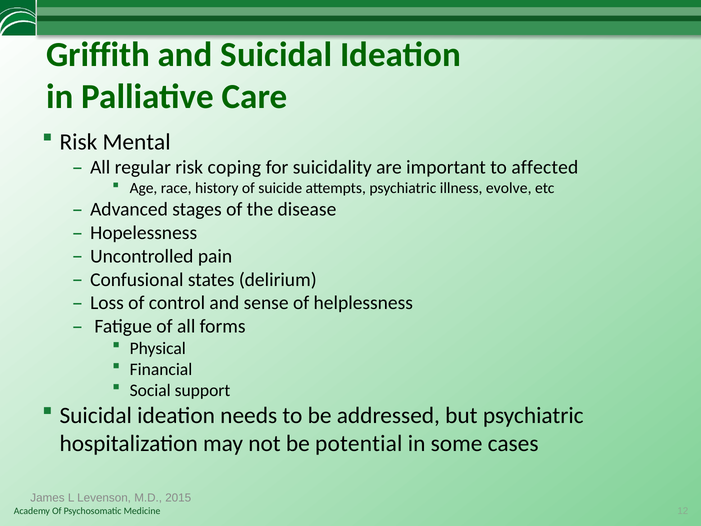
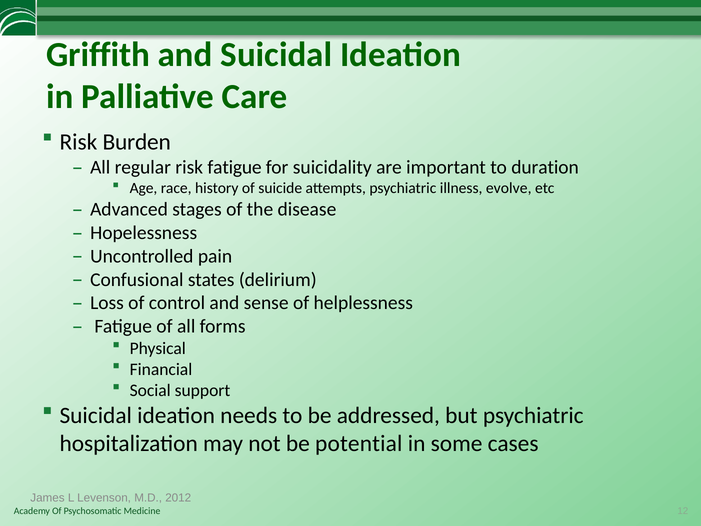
Mental: Mental -> Burden (137, 142)
risk coping: coping -> fatigue (235, 167)
affected: affected -> duration (545, 167)
2015: 2015 -> 2012 (178, 498)
